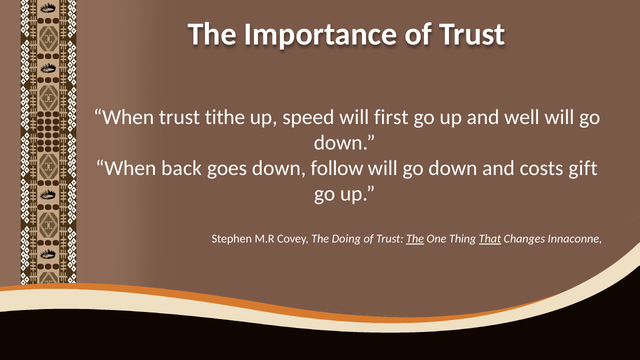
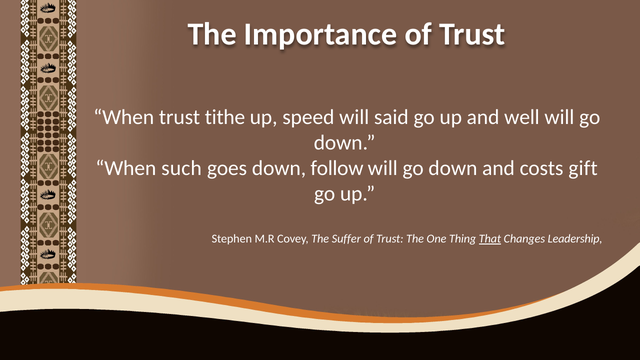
first: first -> said (391, 117)
back: back -> such (182, 168)
Doing: Doing -> Suffer (346, 239)
The underline: present -> none (415, 239)
Innaconne: Innaconne -> Leadership (575, 239)
